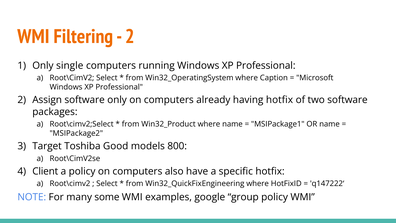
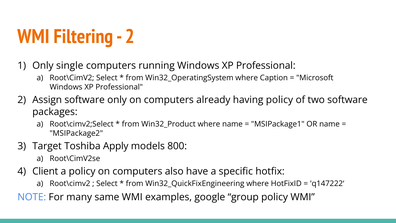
having hotfix: hotfix -> policy (279, 100)
Good: Good -> Apply (116, 146)
some: some -> same (107, 197)
